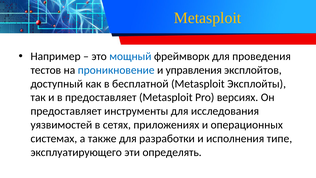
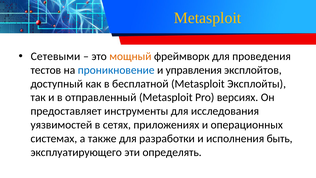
Например: Например -> Сетевыми (55, 56)
мощный colour: blue -> orange (130, 56)
в предоставляет: предоставляет -> отправленный (101, 97)
типе: типе -> быть (280, 138)
